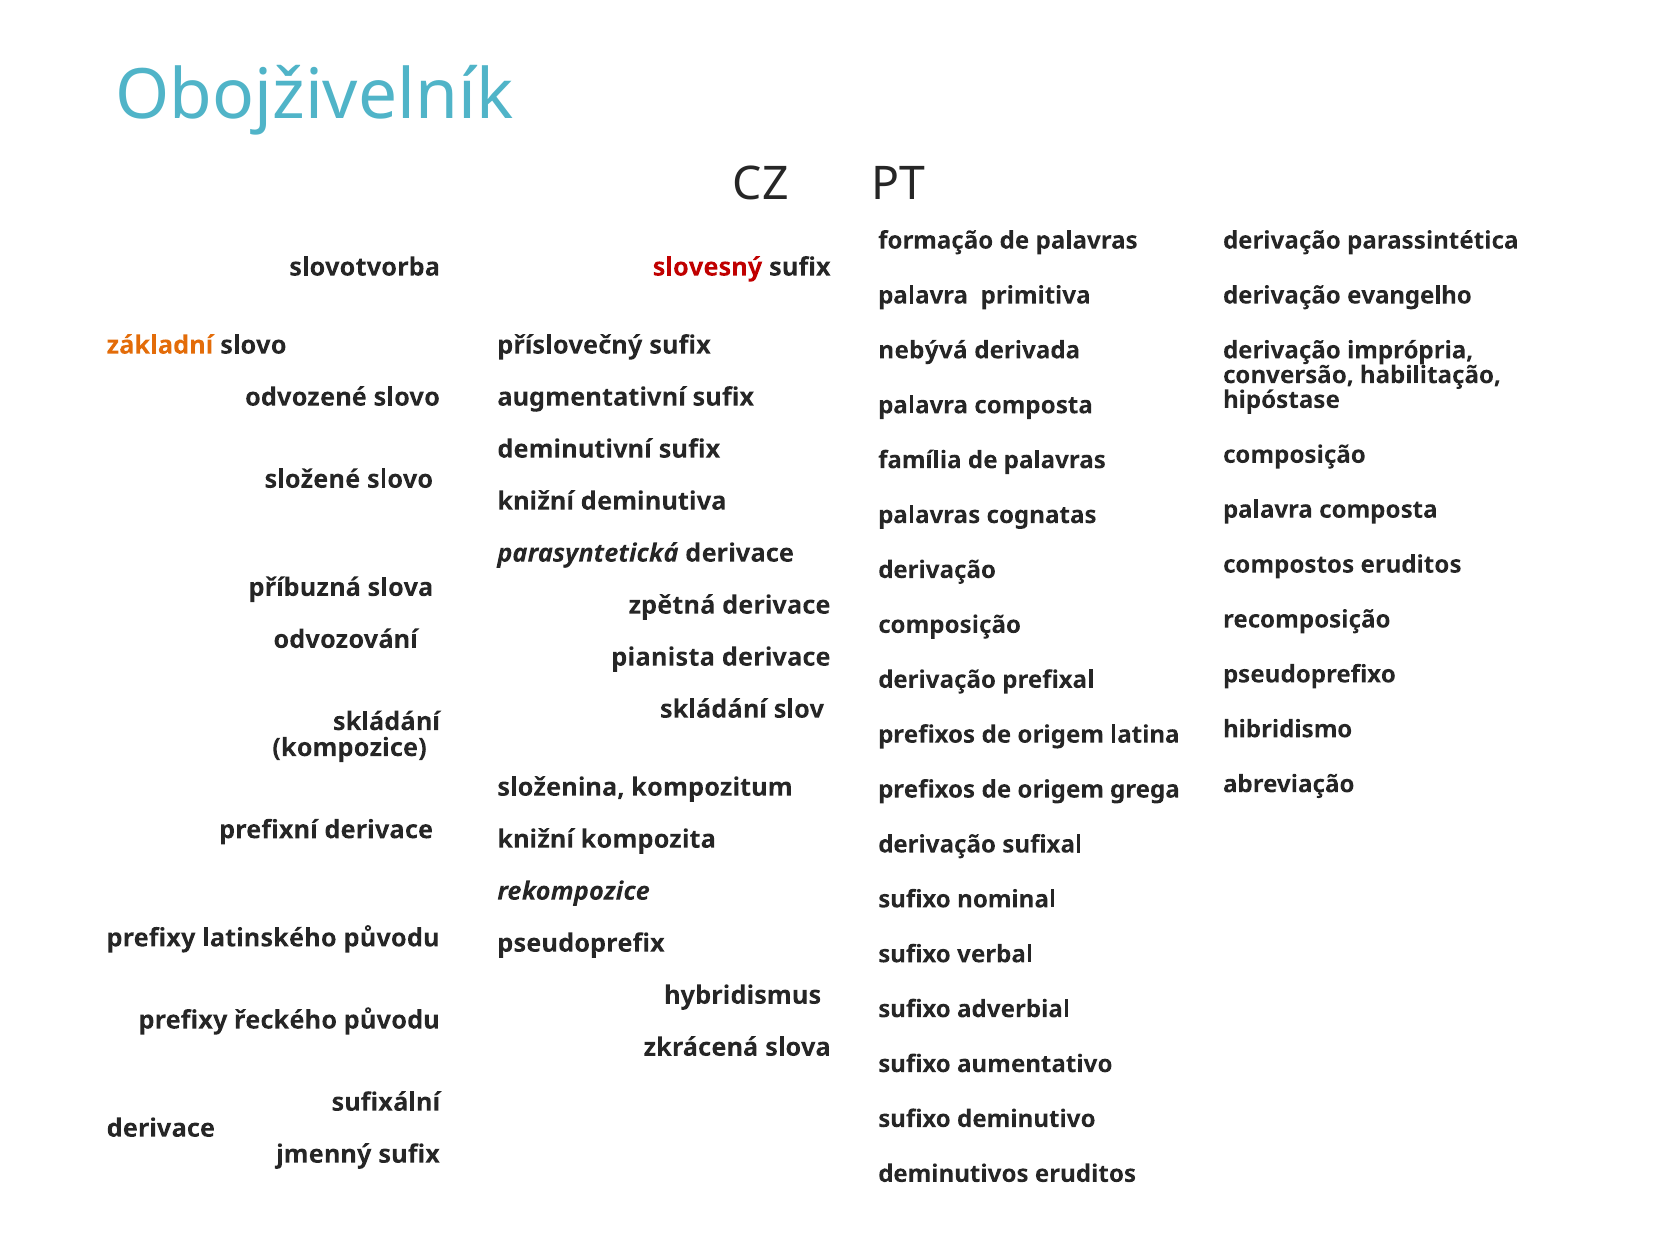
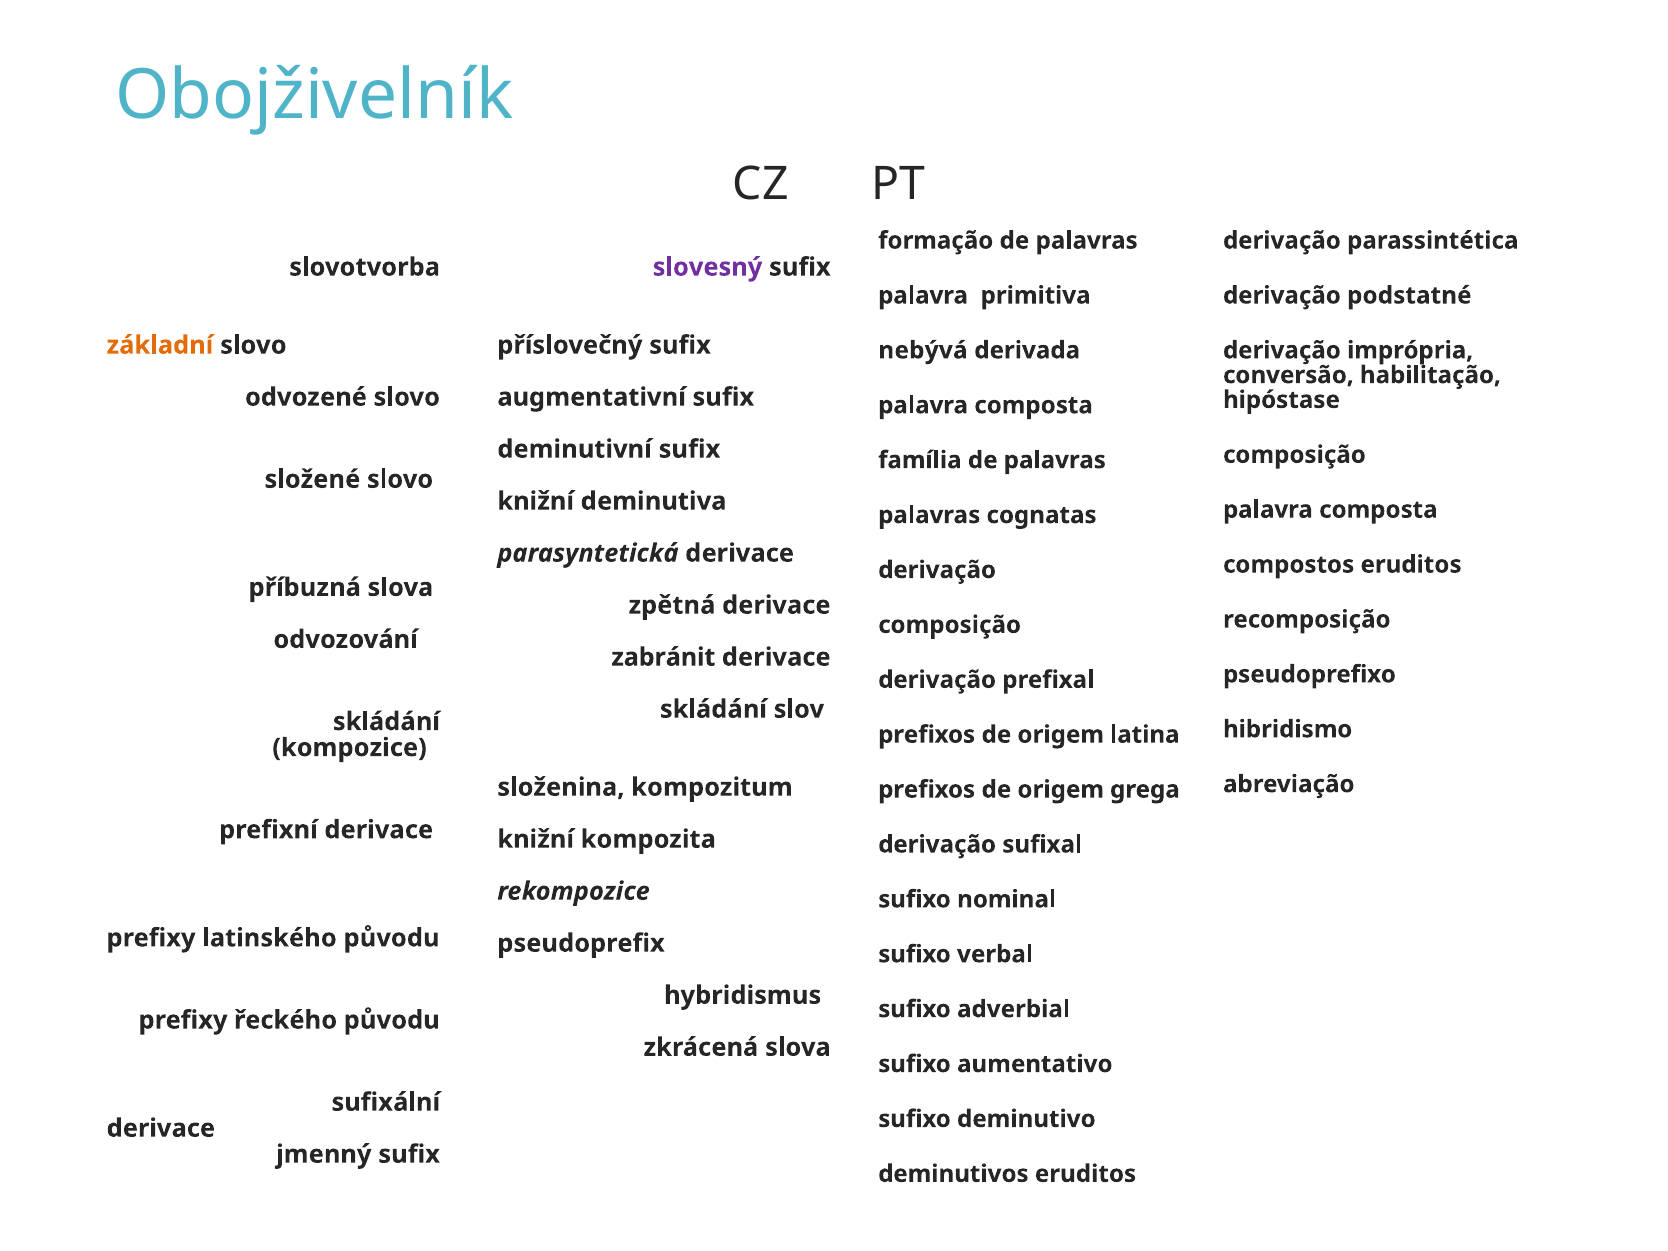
slovesný colour: red -> purple (707, 267)
evangelho: evangelho -> podstatné (1409, 296)
pianista: pianista -> zabránit (663, 657)
